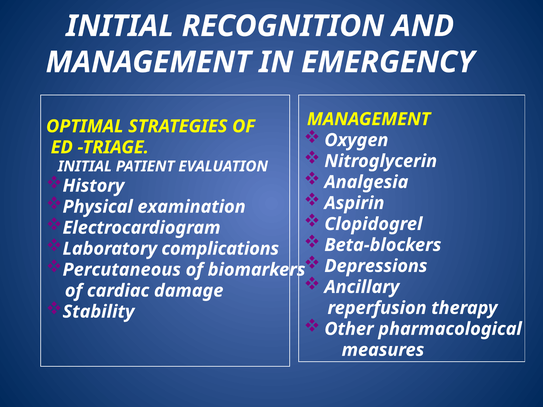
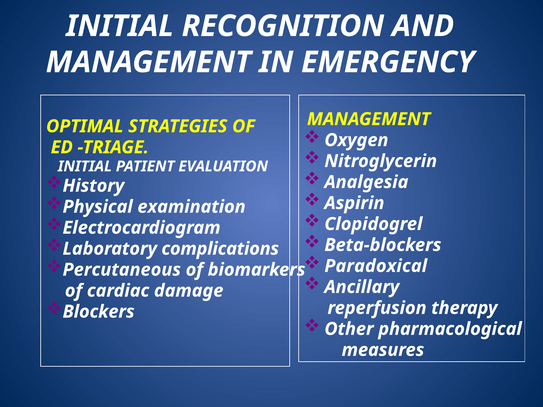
Depressions: Depressions -> Paradoxical (376, 266)
Stability: Stability -> Blockers (99, 312)
